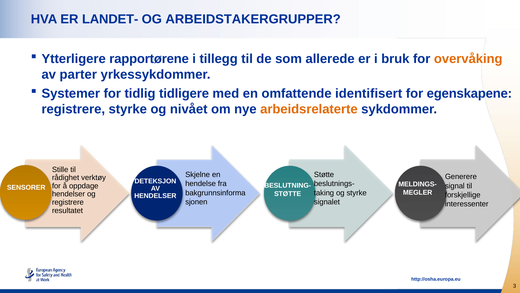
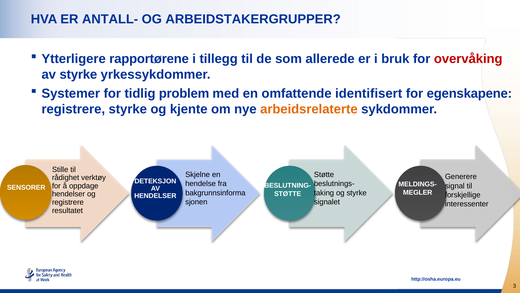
LANDET-: LANDET- -> ANTALL- (110, 19)
overvåking colour: orange -> red (468, 59)
av parter: parter -> styrke (78, 75)
tidligere: tidligere -> problem (184, 93)
nivået: nivået -> kjente (189, 109)
